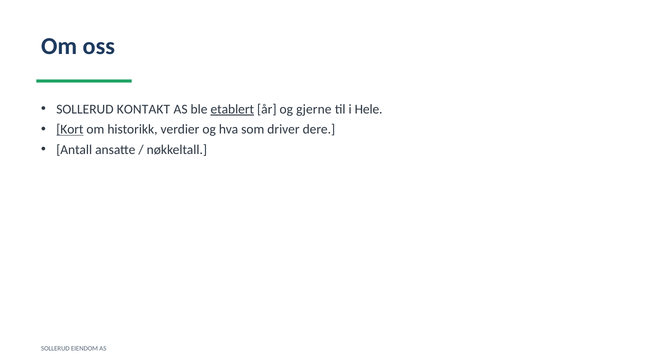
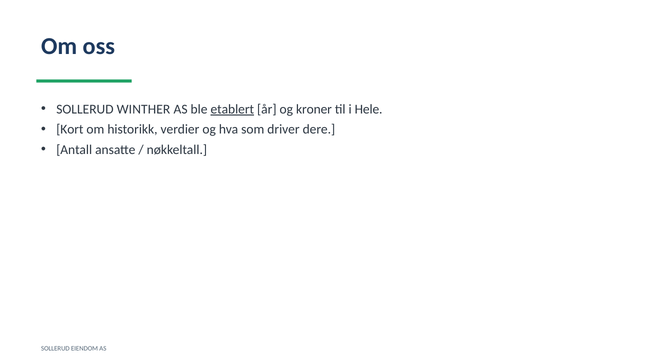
KONTAKT: KONTAKT -> WINTHER (143, 109)
gjerne: gjerne -> kroner (314, 109)
Kort underline: present -> none (70, 130)
